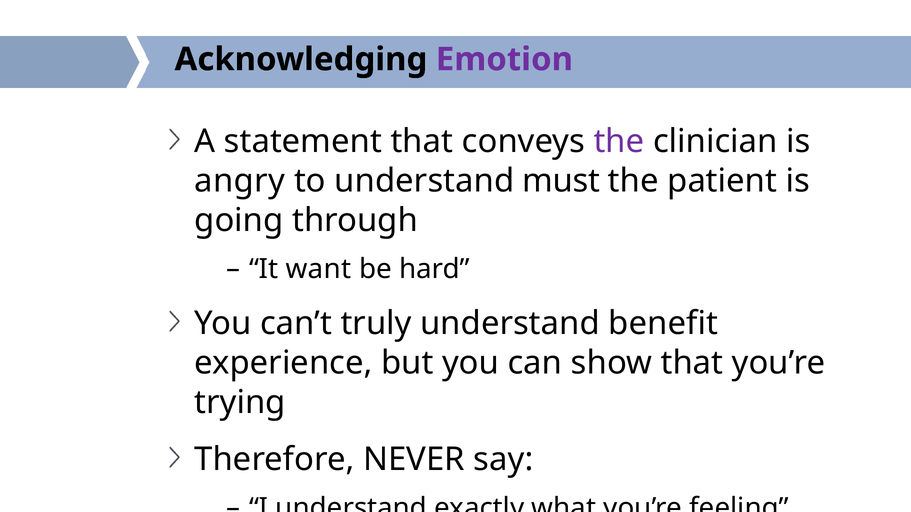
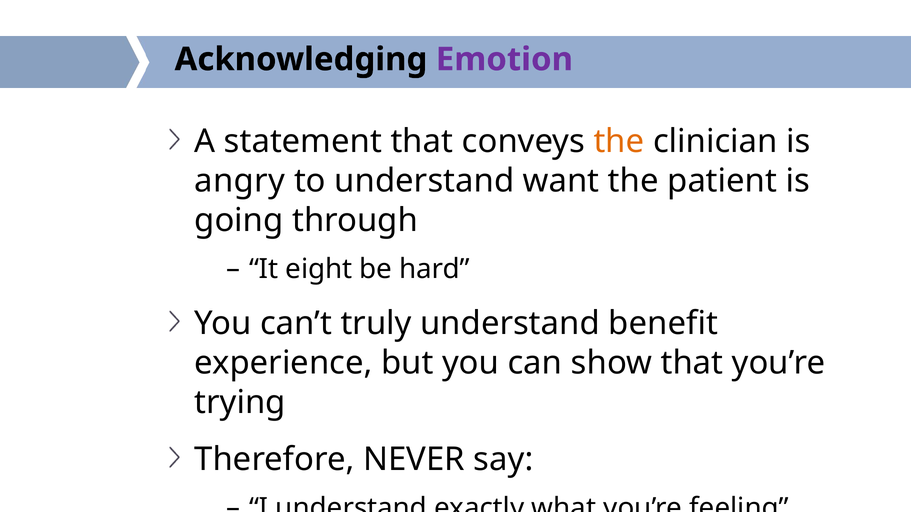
the colour: purple -> orange (619, 142)
must: must -> want (561, 181)
want: want -> eight (319, 269)
